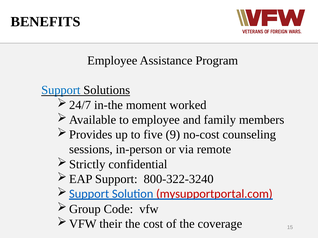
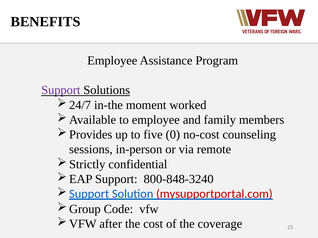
Support colour: blue -> purple (61, 90)
9: 9 -> 0 (173, 135)
800-322-3240: 800-322-3240 -> 800-848-3240 (179, 179)
their: their -> after (111, 224)
